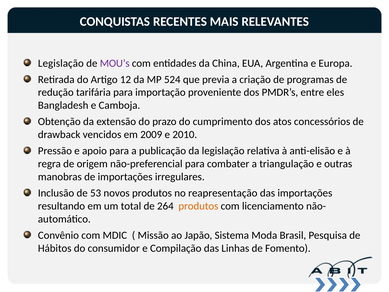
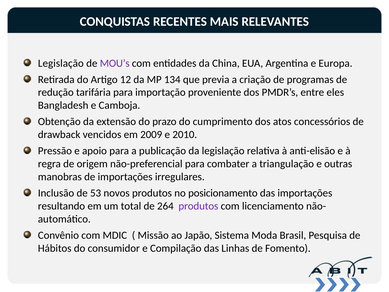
524: 524 -> 134 (172, 79)
reapresentação: reapresentação -> posicionamento (223, 193)
produtos colour: orange -> purple (198, 206)
